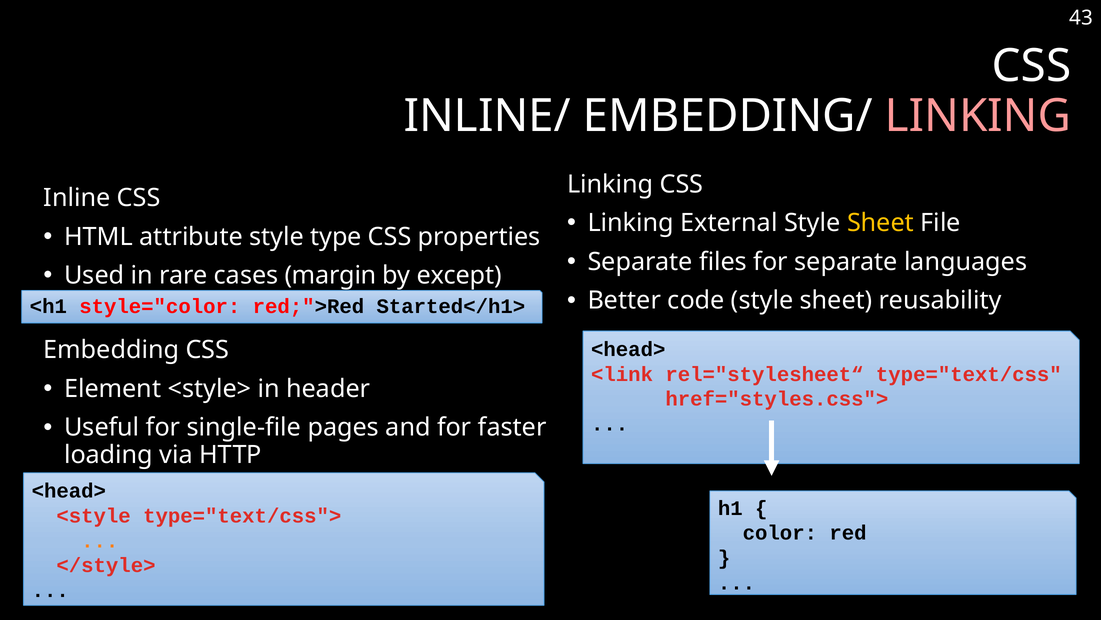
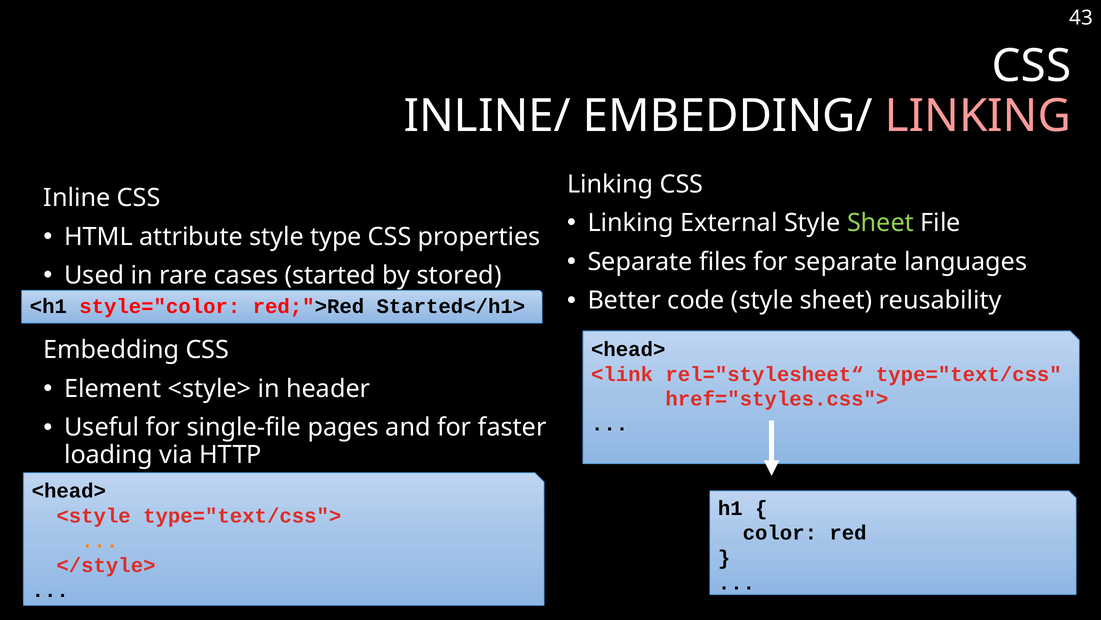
Sheet colour: yellow -> light green (880, 223)
margin: margin -> started (330, 275)
except: except -> stored (459, 275)
